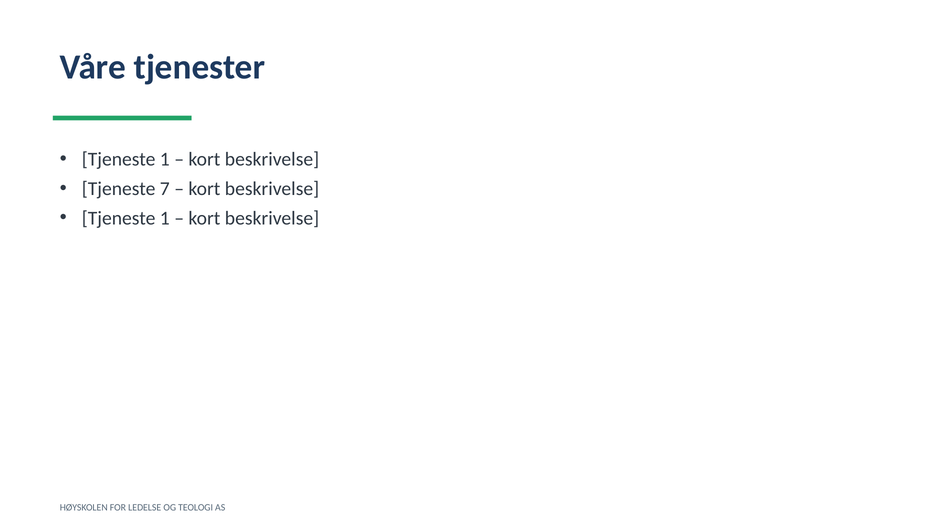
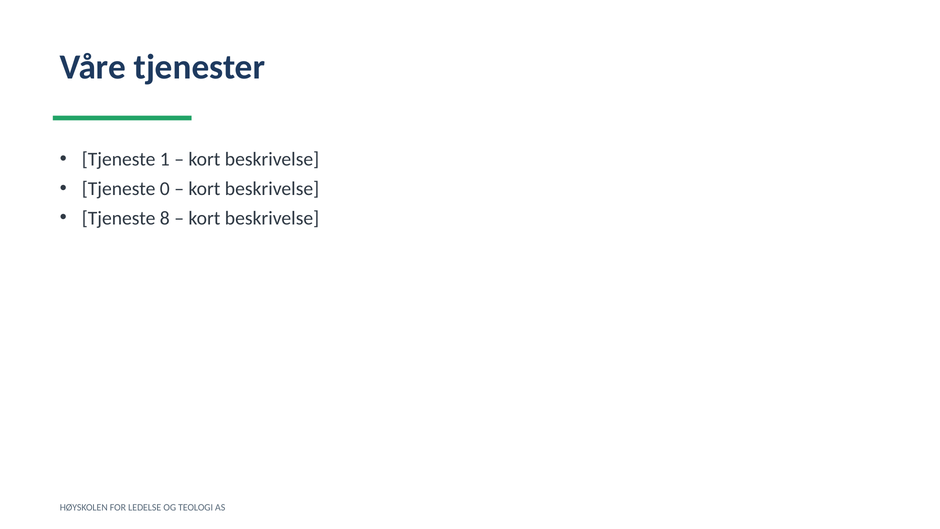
7: 7 -> 0 (165, 189)
1: 1 -> 8 (165, 218)
